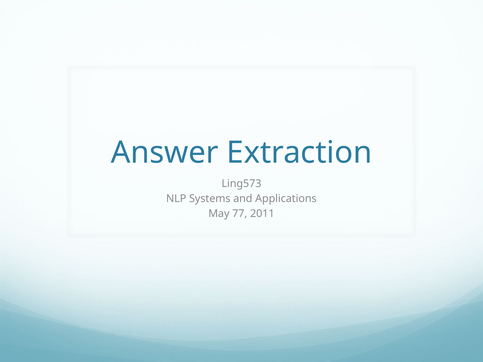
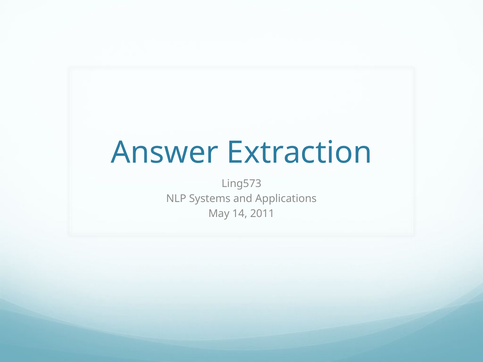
77: 77 -> 14 (240, 214)
